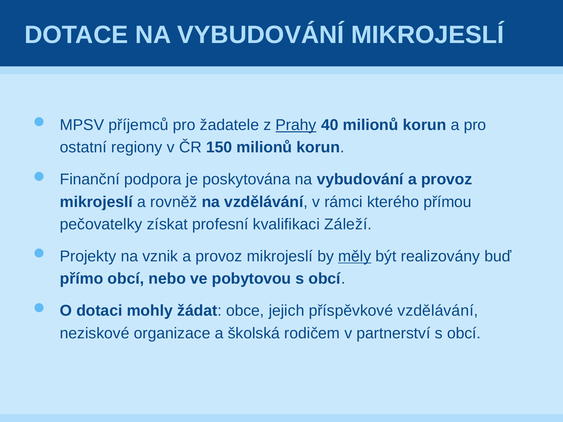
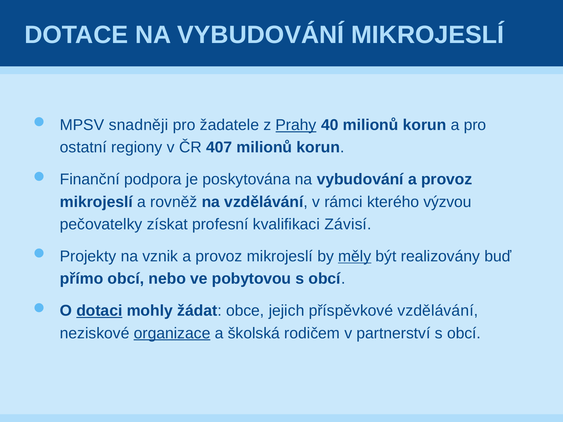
příjemců: příjemců -> snadněji (139, 125)
150: 150 -> 407 (219, 148)
přímou: přímou -> výzvou (448, 202)
Záleží: Záleží -> Závisí (348, 225)
dotaci underline: none -> present (99, 311)
organizace underline: none -> present (172, 333)
